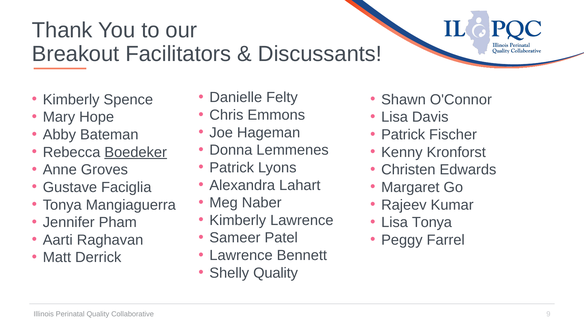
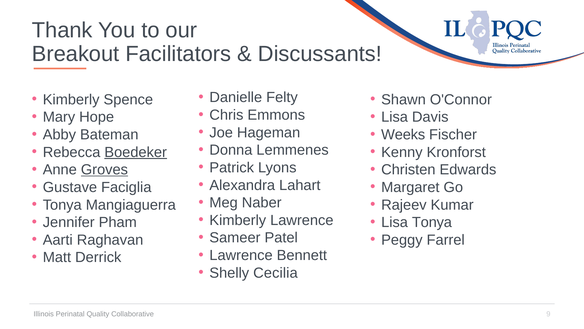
Patrick: Patrick -> Weeks (403, 134)
Groves underline: none -> present (104, 169)
Shelly Quality: Quality -> Cecilia (275, 272)
